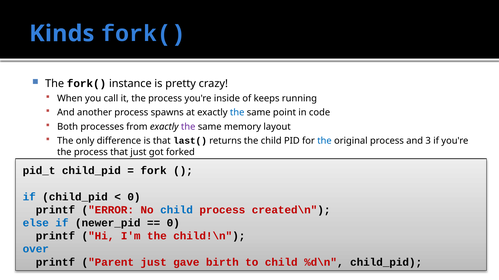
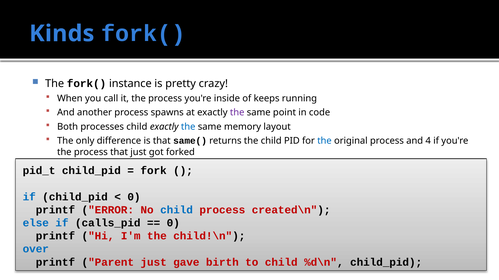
the colour: blue -> purple (237, 113)
processes from: from -> child (137, 127)
the colour: purple -> blue (188, 127)
last(: last( -> same( (190, 141)
3: 3 -> 4 (428, 141)
newer_pid: newer_pid -> calls_pid (108, 223)
